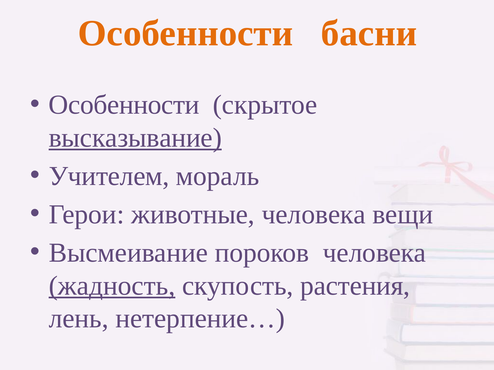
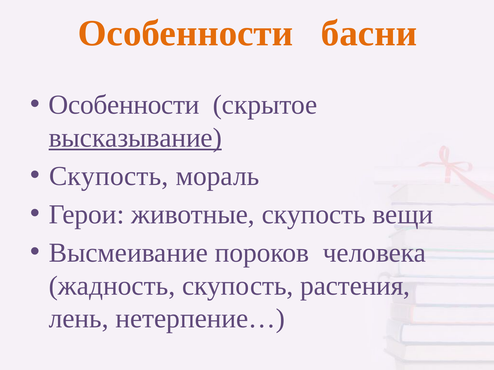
Учителем: Учителем -> Скупость (109, 176)
животные человека: человека -> скупость (314, 215)
жадность underline: present -> none (112, 286)
